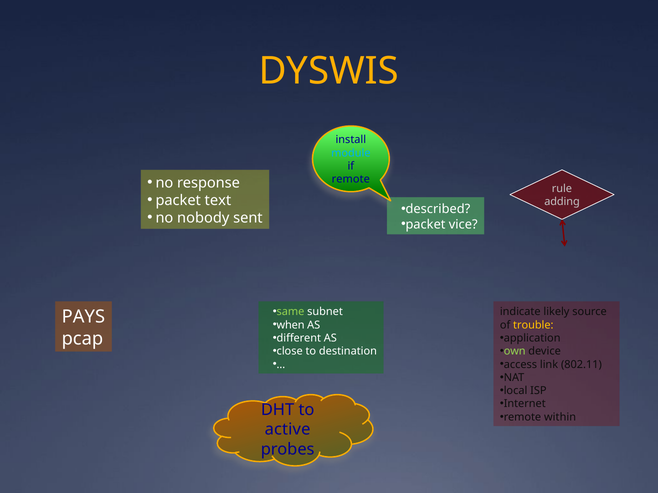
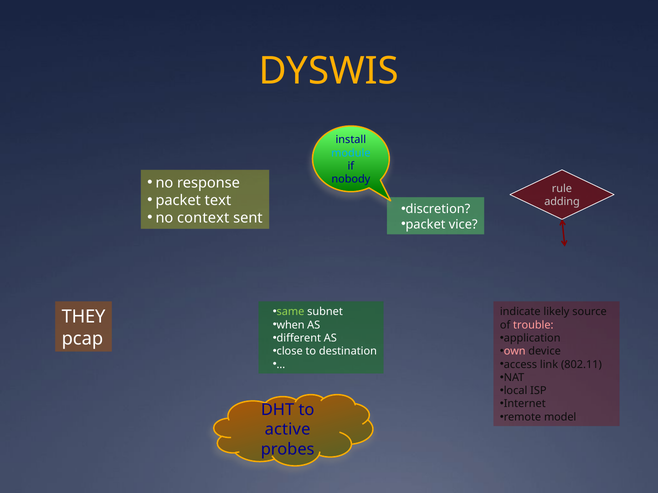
remote: remote -> nobody (351, 179)
described: described -> discretion (438, 209)
nobody: nobody -> context (203, 218)
PAYS: PAYS -> THEY (84, 317)
trouble colour: yellow -> pink (533, 325)
own colour: light green -> pink (515, 352)
within: within -> model (560, 417)
